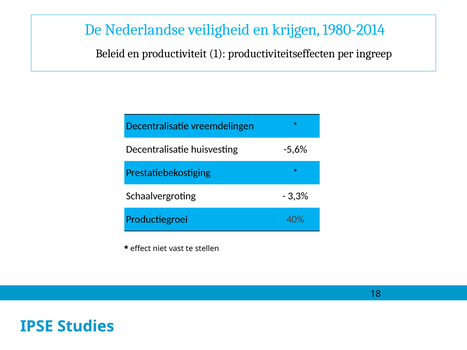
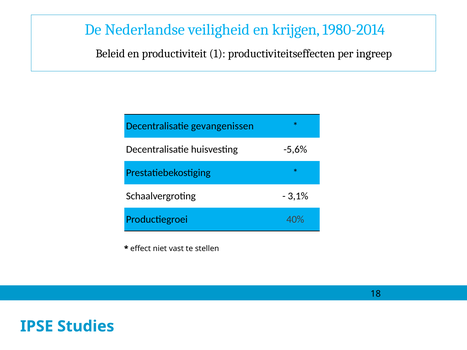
vreemdelingen: vreemdelingen -> gevangenissen (222, 126)
3,3%: 3,3% -> 3,1% (298, 196)
